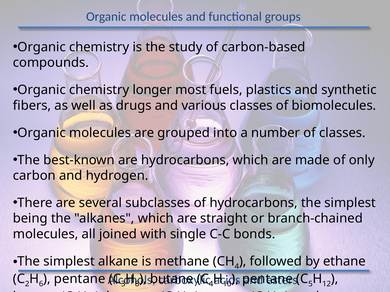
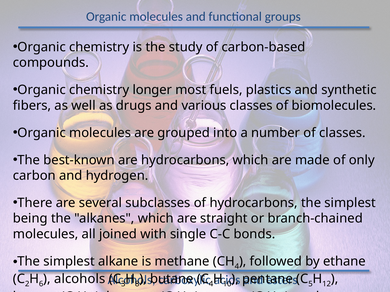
pentane: pentane -> alcohols (80, 279)
